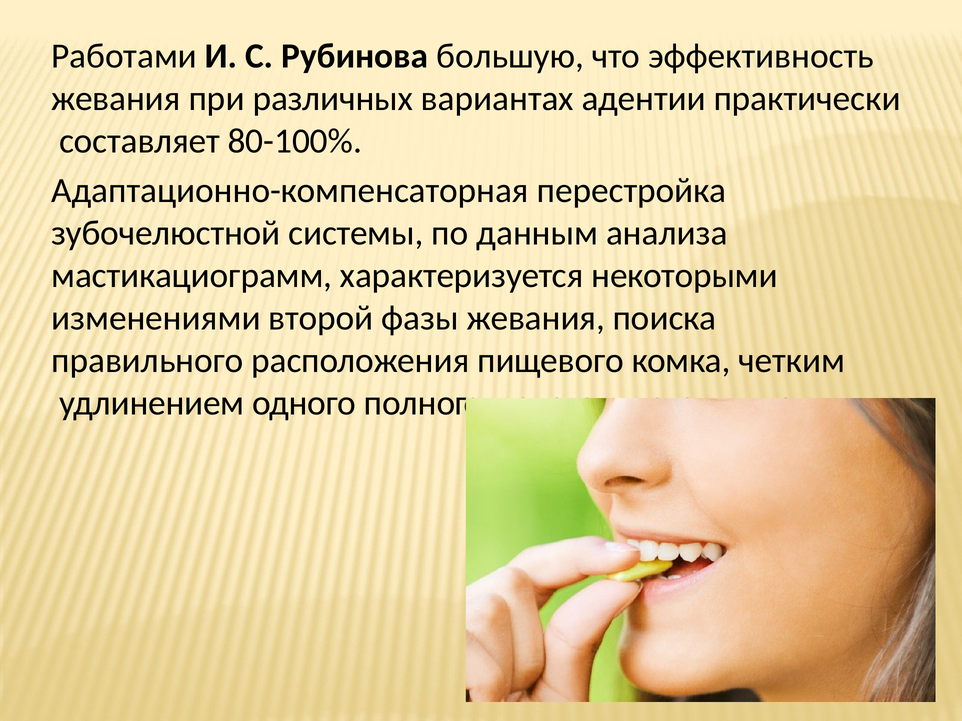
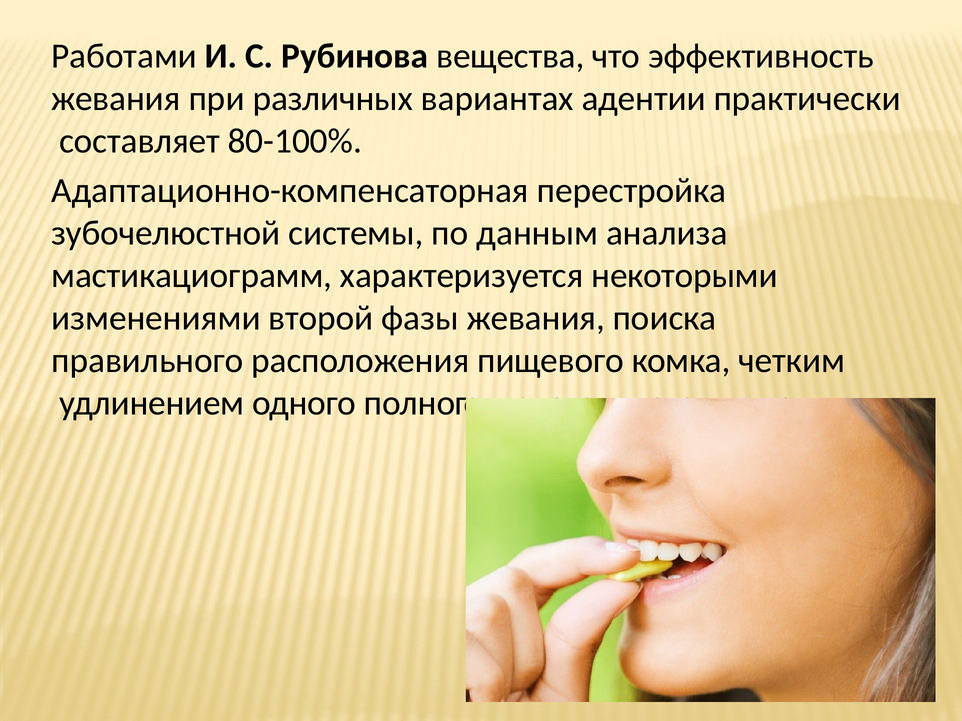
большую: большую -> вещества (510, 56)
